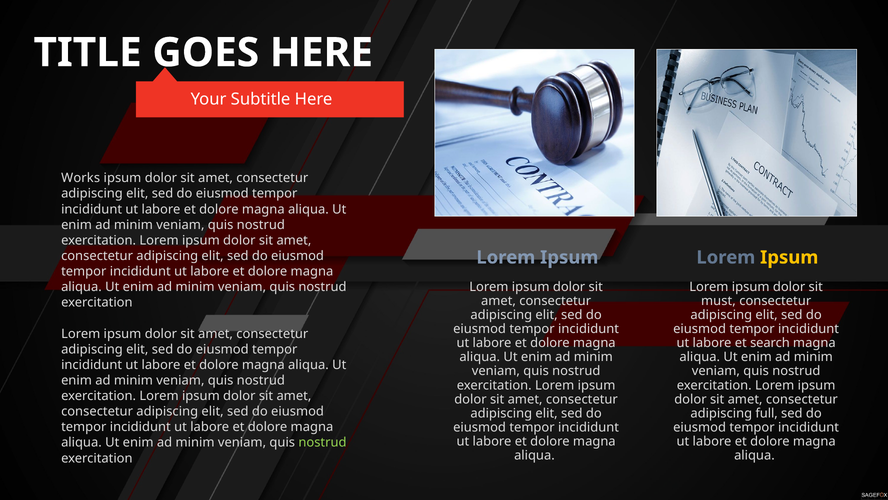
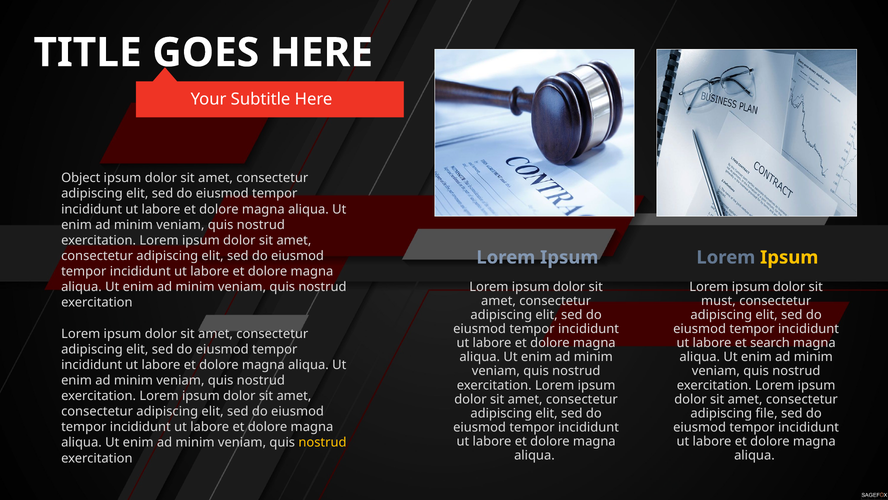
Works: Works -> Object (81, 178)
full: full -> file (767, 413)
nostrud colour: light green -> yellow (322, 442)
